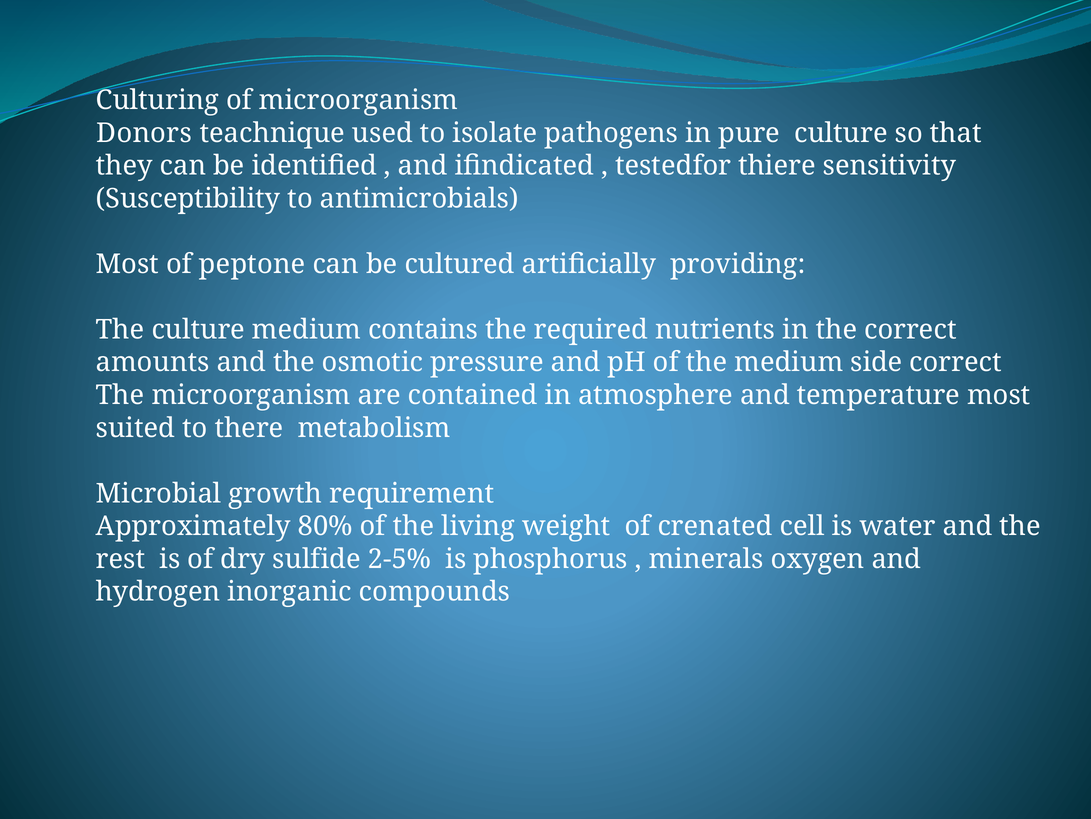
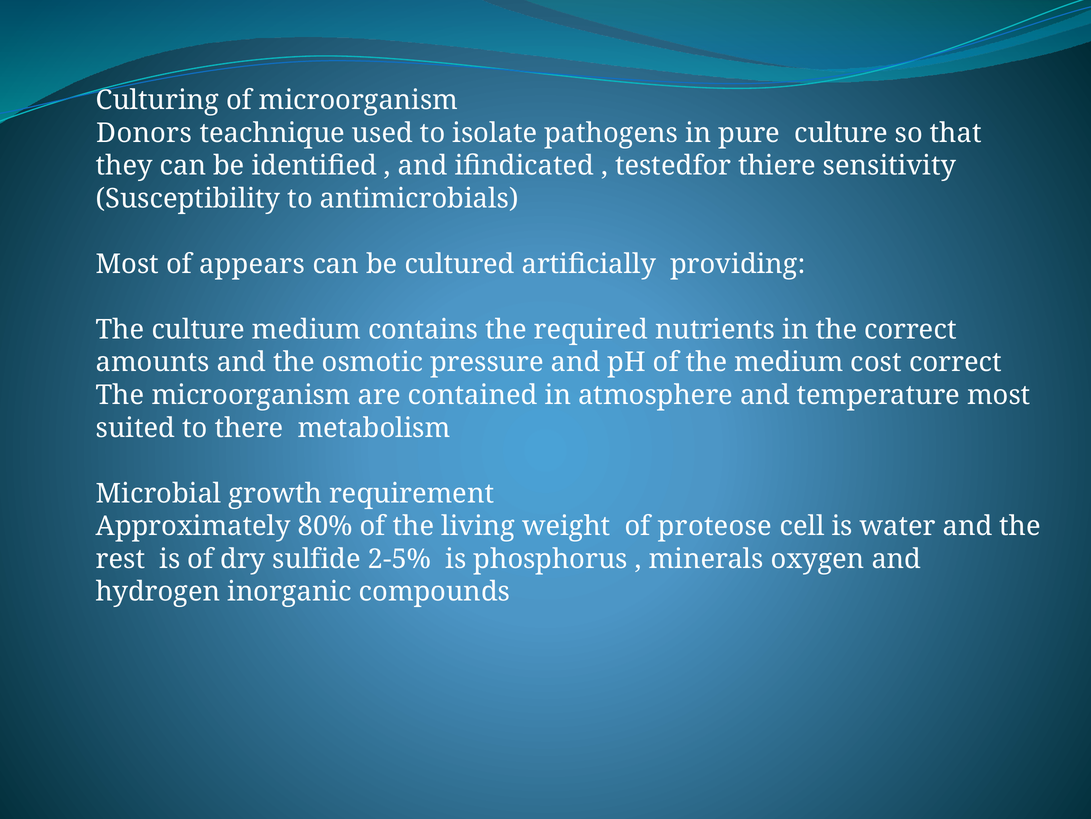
peptone: peptone -> appears (252, 264)
side: side -> cost (876, 362)
crenated: crenated -> proteose (715, 526)
